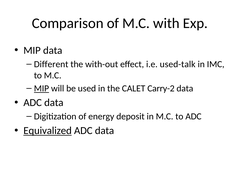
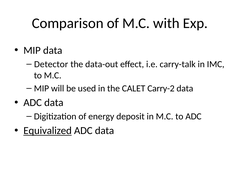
Different: Different -> Detector (51, 64)
with-out: with-out -> data-out (102, 64)
used-talk: used-talk -> carry-talk (178, 64)
MIP underline: present -> none (41, 88)
